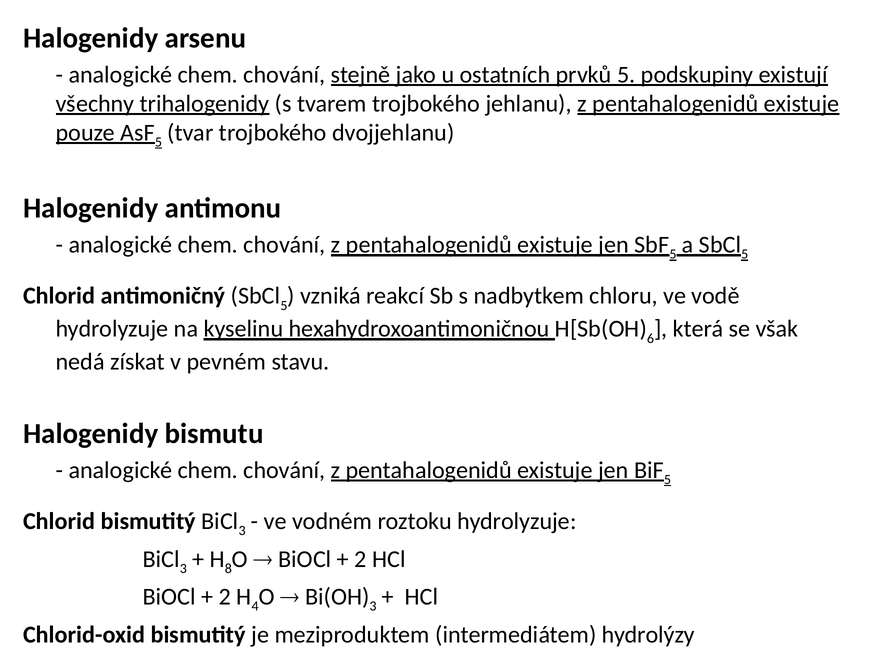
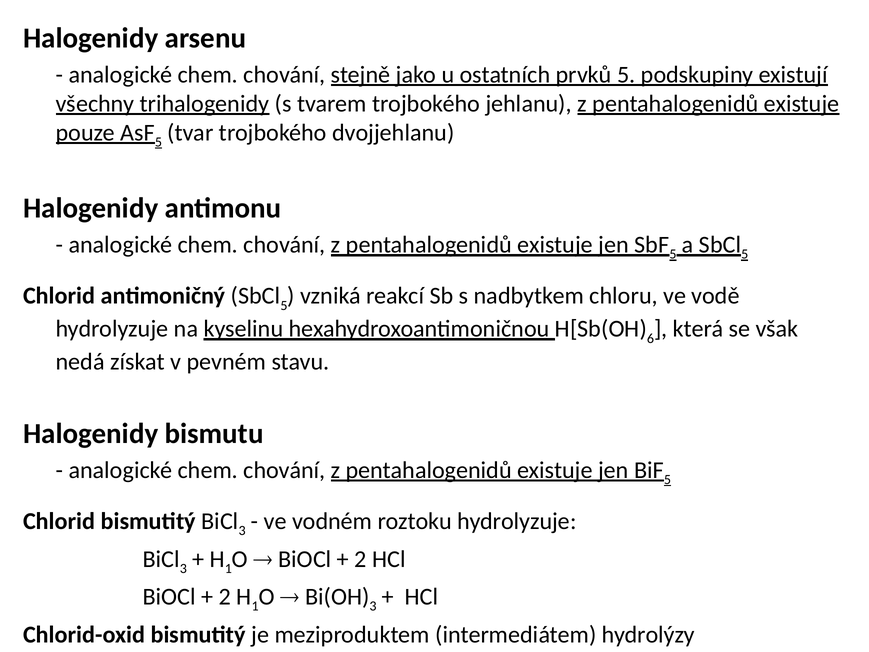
8: 8 -> 1 (228, 568)
4: 4 -> 1 (255, 606)
